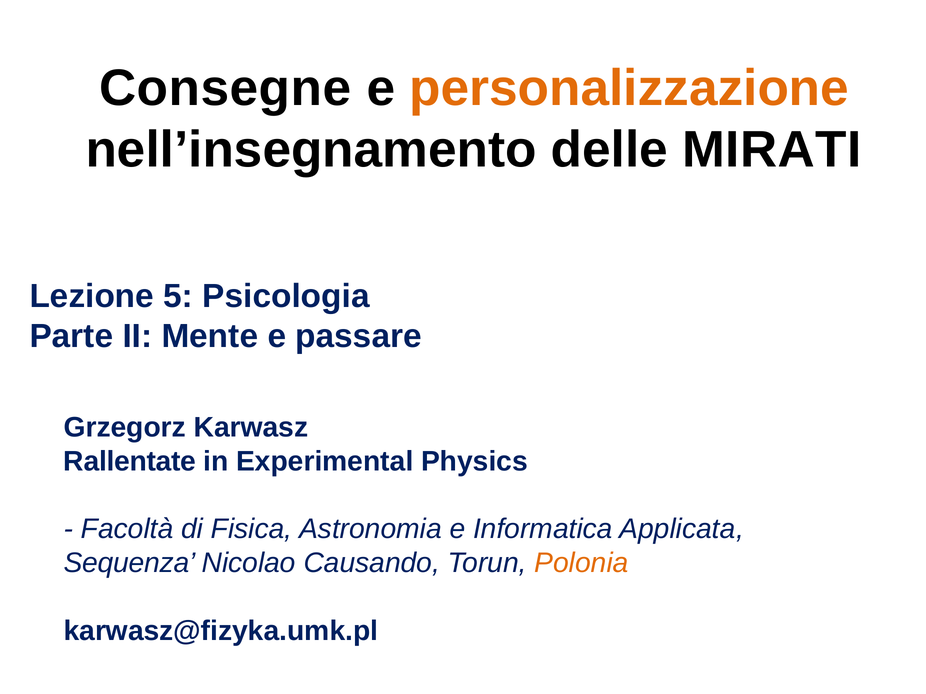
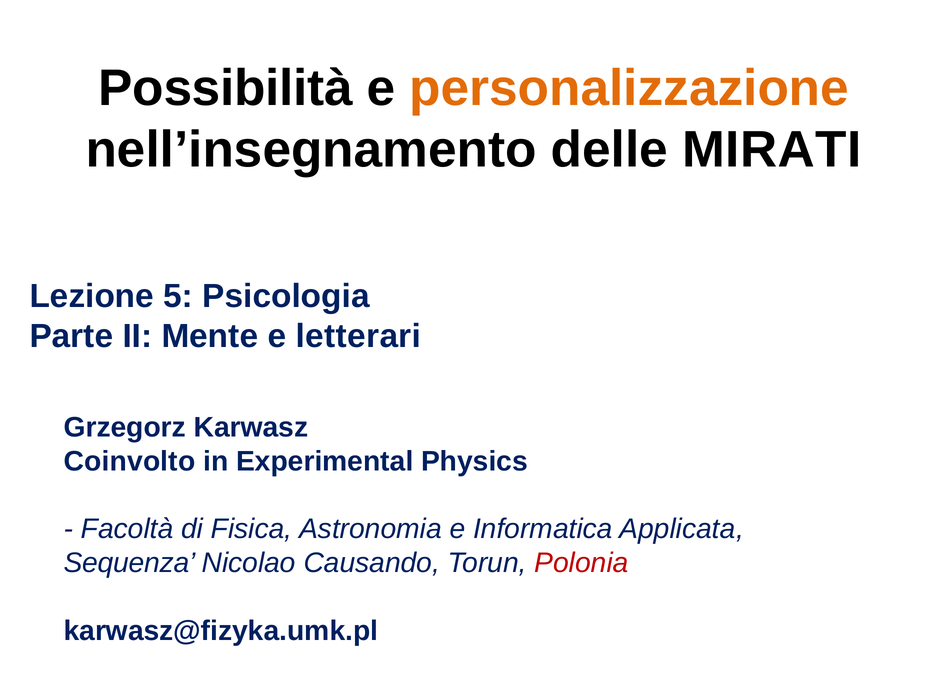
Consegne: Consegne -> Possibilità (226, 88)
passare: passare -> letterari (358, 337)
Rallentate: Rallentate -> Coinvolto (130, 462)
Polonia colour: orange -> red (582, 563)
